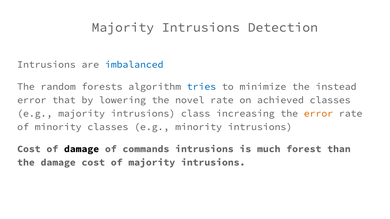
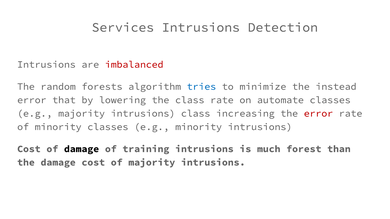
Majority: Majority -> Services (123, 27)
imbalanced colour: blue -> red (134, 65)
the novel: novel -> class (190, 100)
achieved: achieved -> automate (280, 100)
error colour: orange -> red (318, 114)
commands: commands -> training (146, 149)
